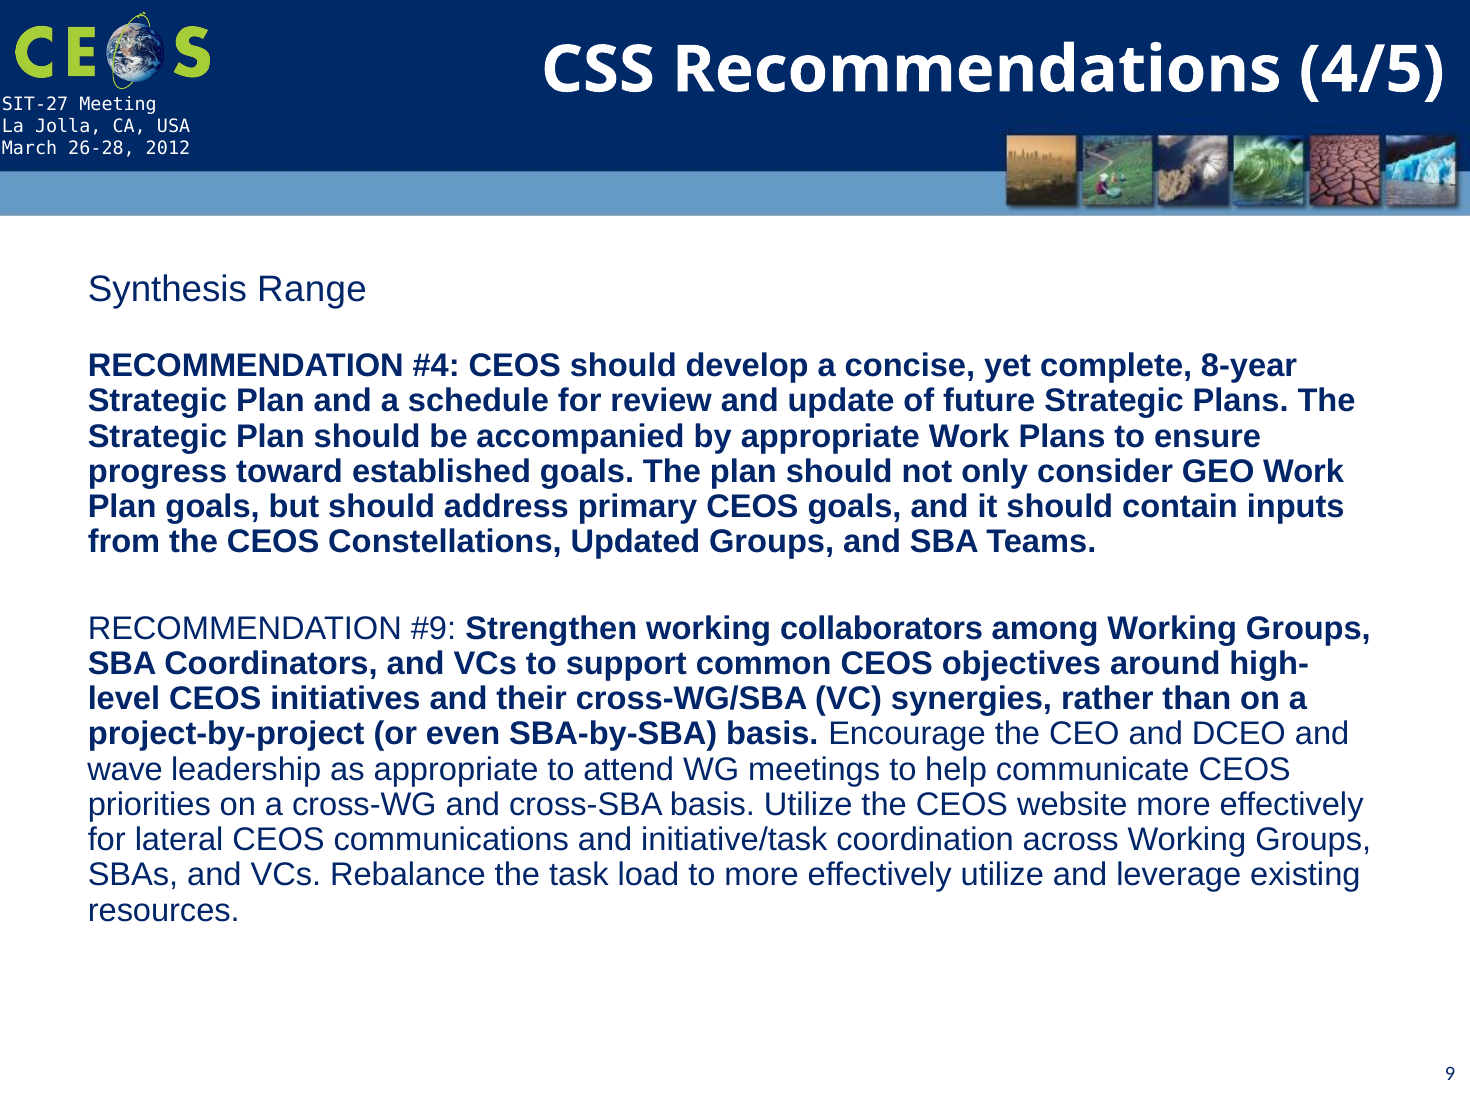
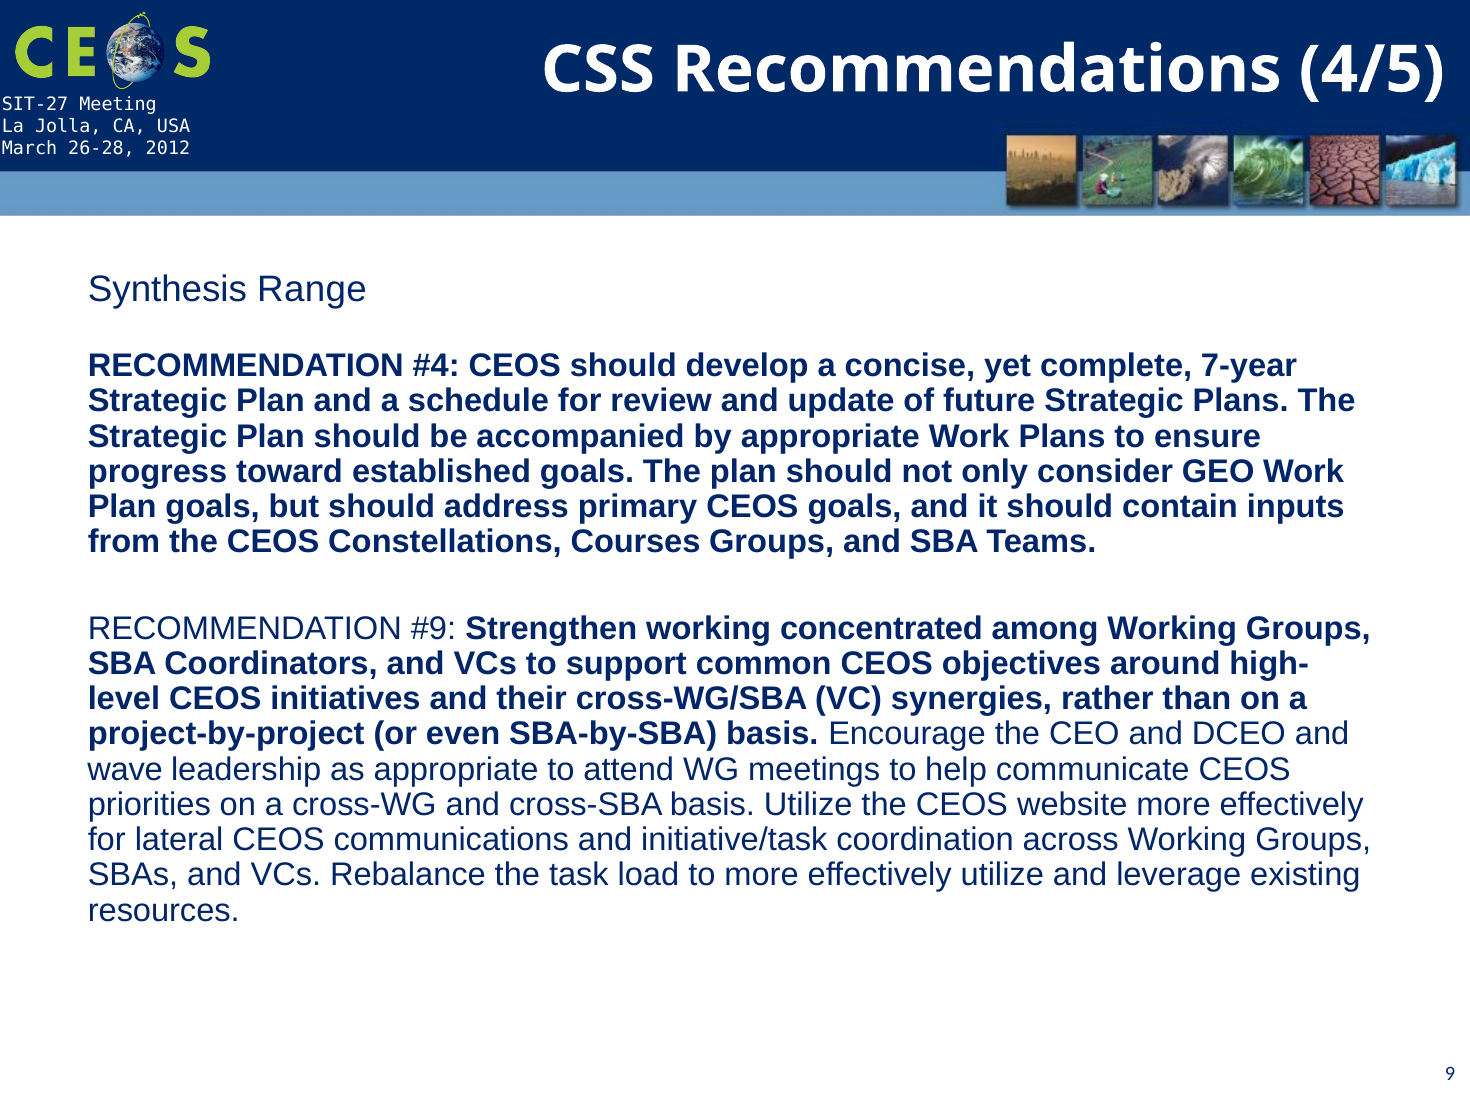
8-year: 8-year -> 7-year (1249, 366)
Updated: Updated -> Courses (636, 542)
collaborators: collaborators -> concentrated (881, 628)
